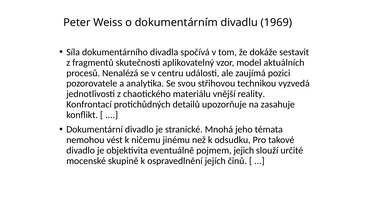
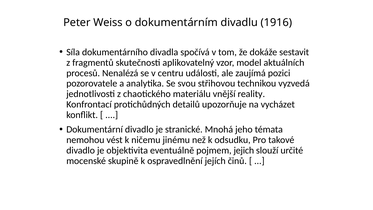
1969: 1969 -> 1916 (276, 22)
zasahuje: zasahuje -> vycházet (278, 104)
